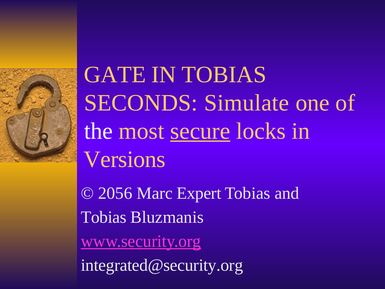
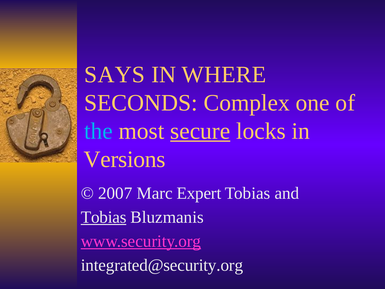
GATE: GATE -> SAYS (115, 74)
IN TOBIAS: TOBIAS -> WHERE (224, 74)
Simulate: Simulate -> Complex (247, 103)
the colour: white -> light blue (98, 131)
2056: 2056 -> 2007 (115, 193)
Tobias underline: none -> present (104, 217)
